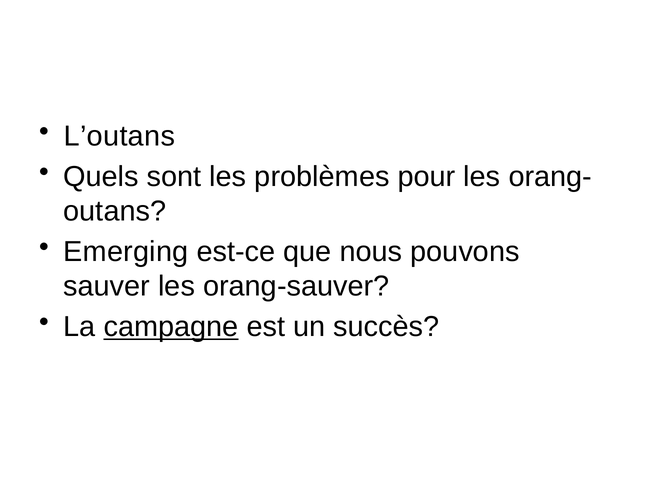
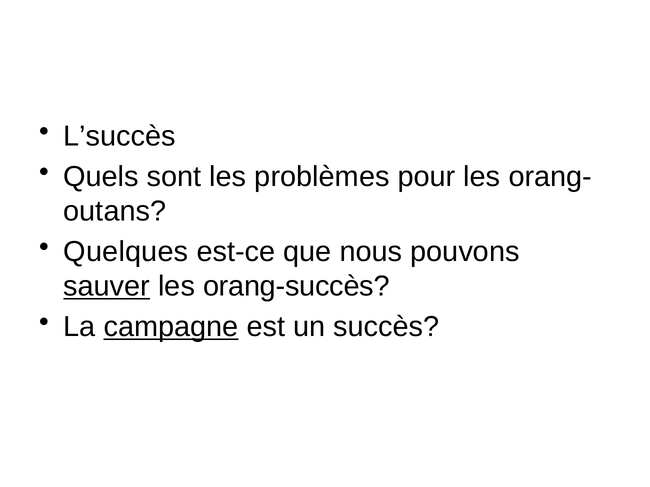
L’outans: L’outans -> L’succès (120, 136)
Emerging: Emerging -> Quelques (126, 252)
sauver underline: none -> present (107, 287)
orang-sauver: orang-sauver -> orang-succès (296, 287)
